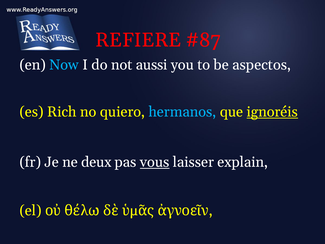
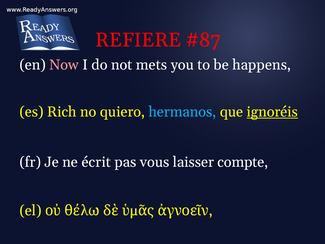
Now colour: light blue -> pink (64, 65)
aussi: aussi -> mets (151, 65)
aspectos: aspectos -> happens (262, 65)
deux: deux -> écrit (96, 162)
vous underline: present -> none (155, 162)
explain: explain -> compte (243, 162)
